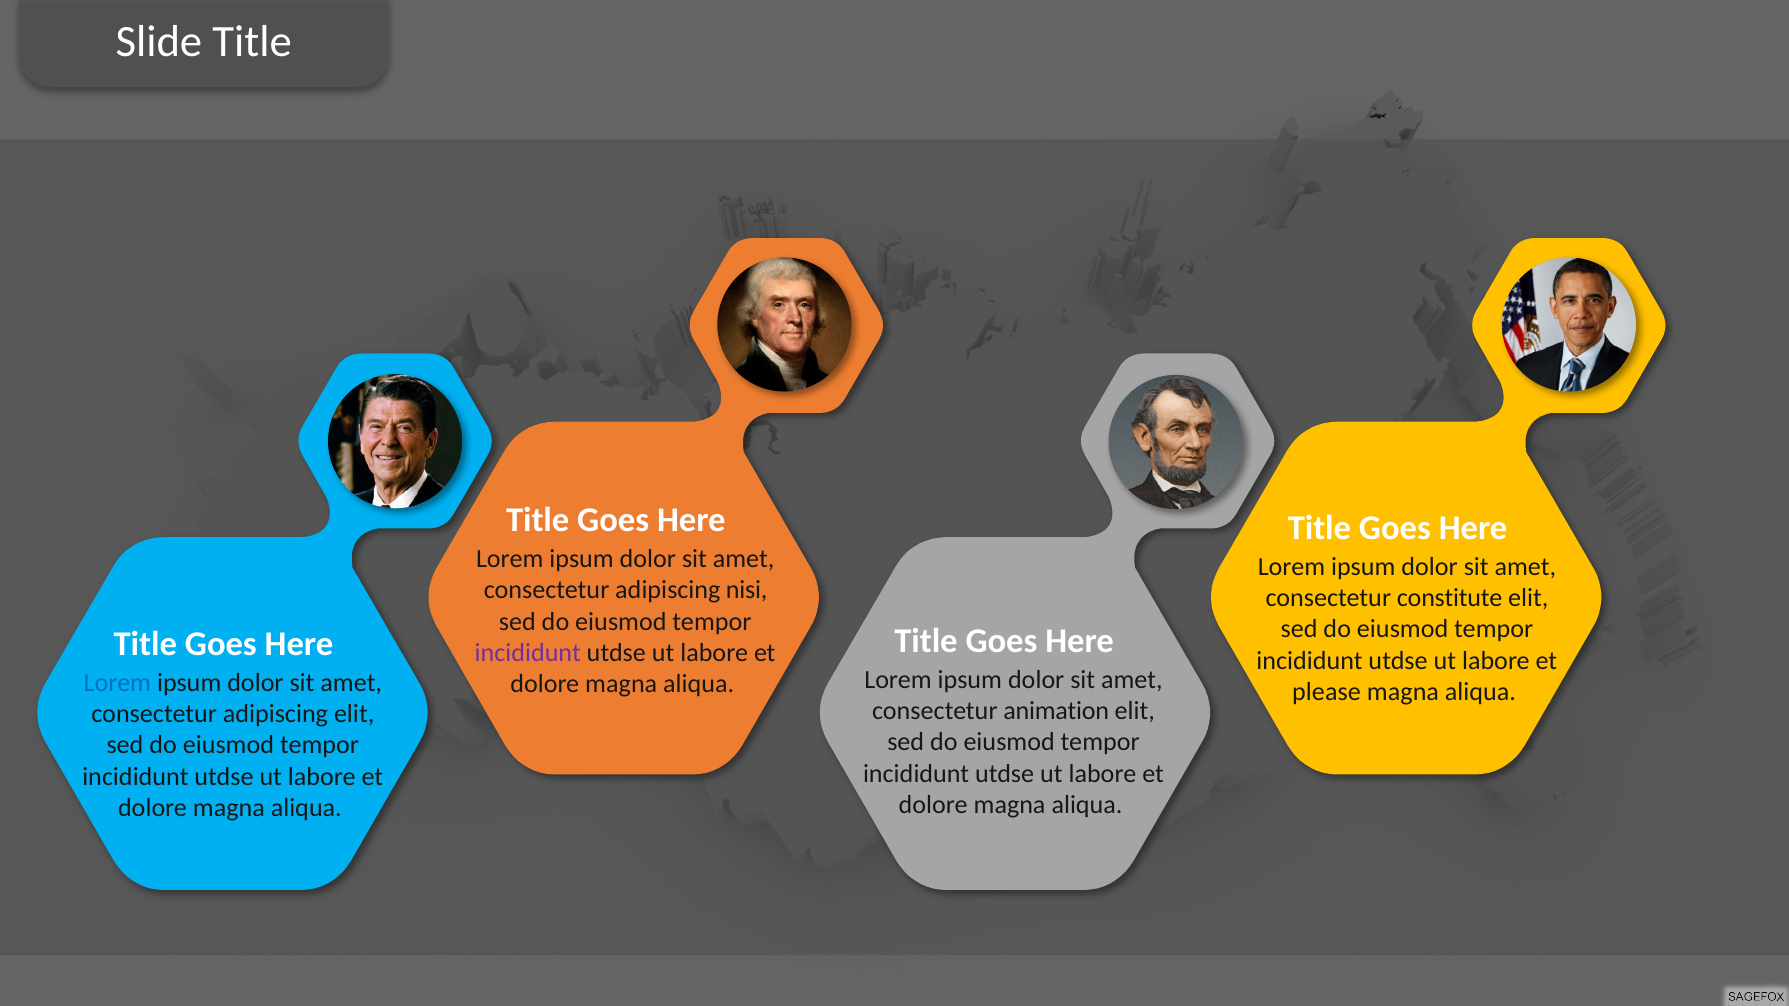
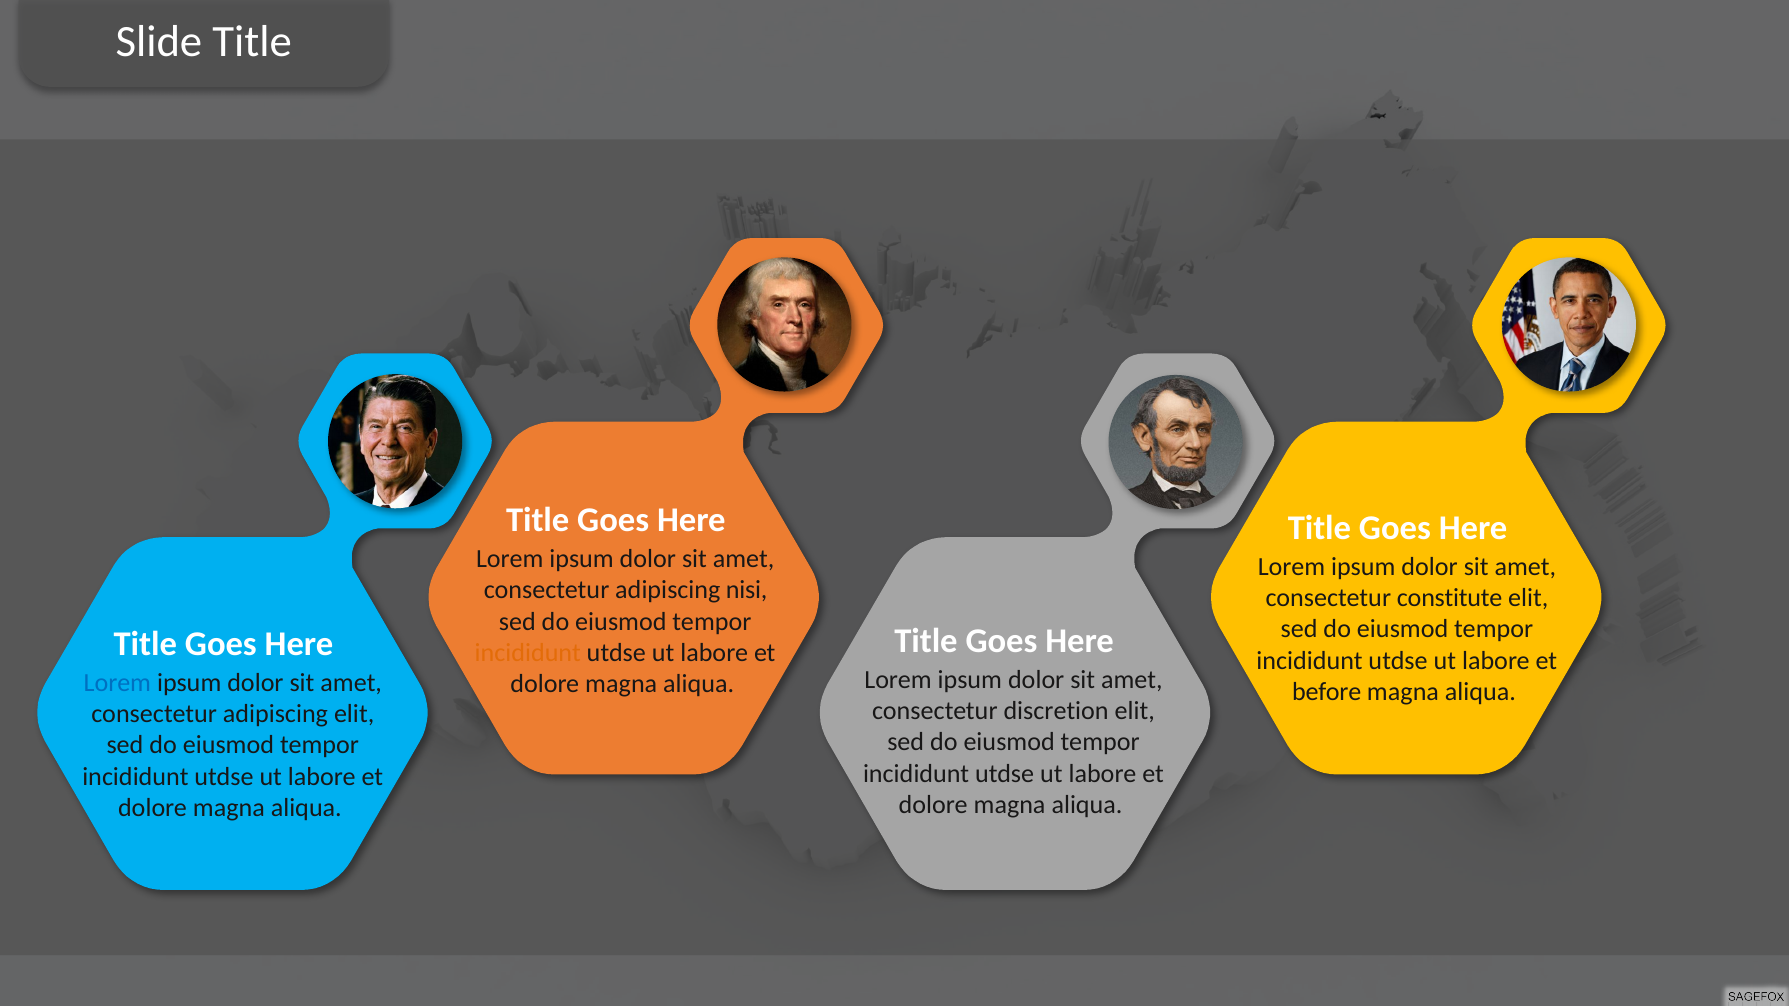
incididunt colour: purple -> orange (528, 653)
please: please -> before (1327, 692)
animation: animation -> discretion (1056, 711)
